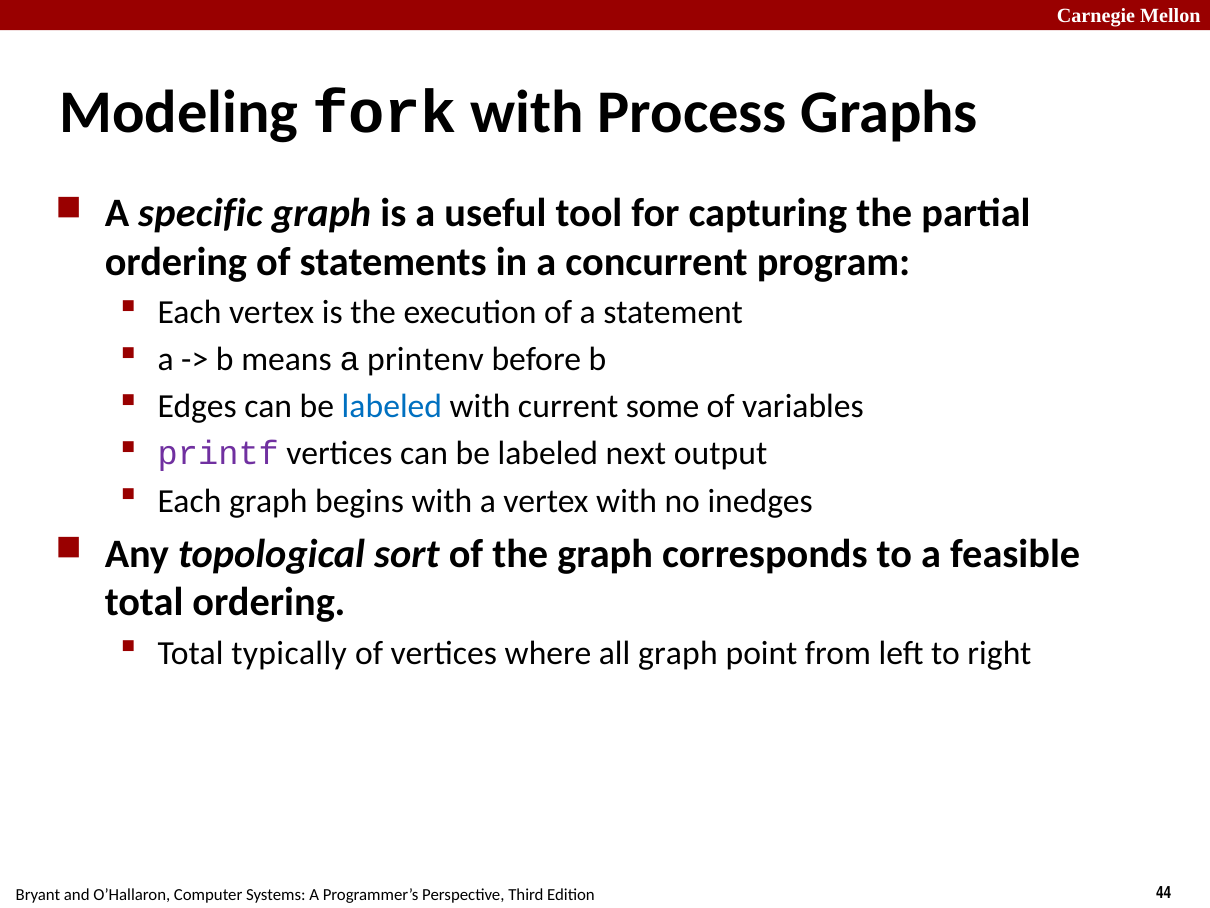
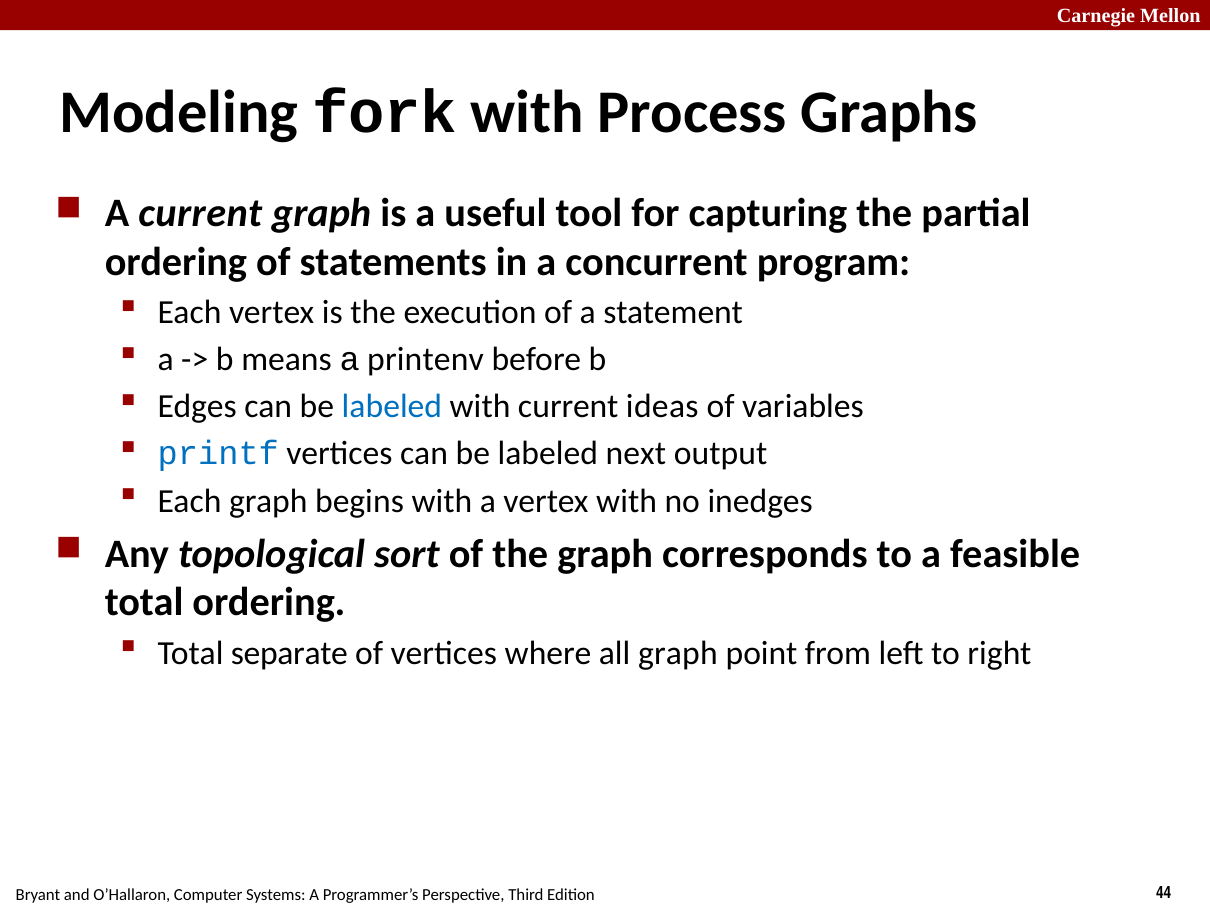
A specific: specific -> current (200, 213)
some: some -> ideas (662, 406)
printf colour: purple -> blue (218, 454)
typically: typically -> separate (289, 653)
